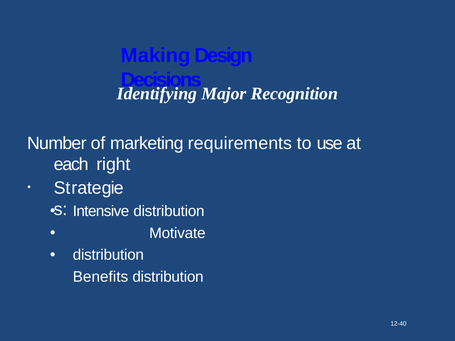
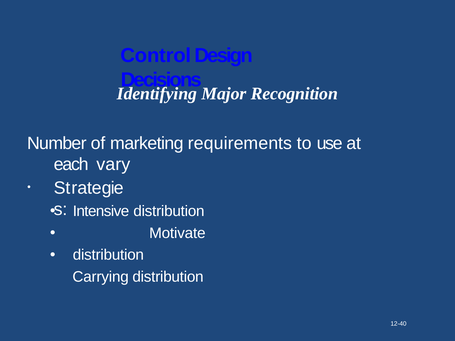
Making: Making -> Control (156, 56)
right: right -> vary (113, 164)
Benefits: Benefits -> Carrying (101, 277)
